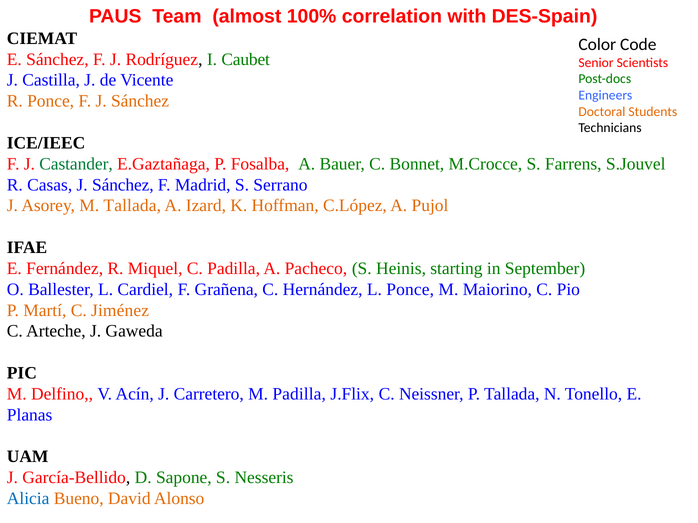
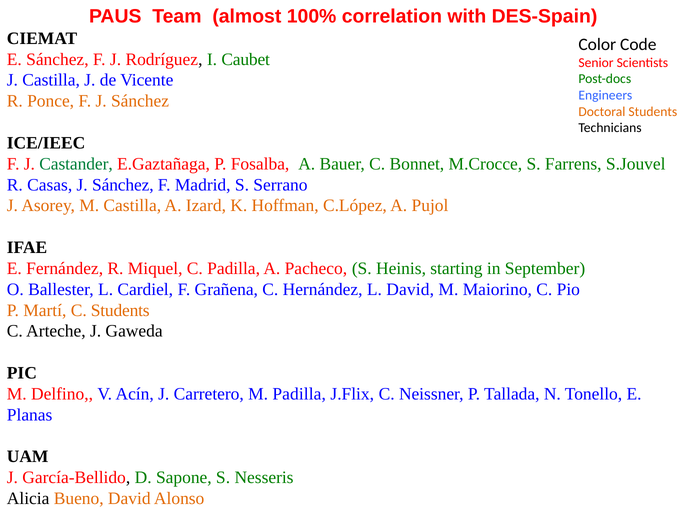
M Tallada: Tallada -> Castilla (132, 206)
L Ponce: Ponce -> David (410, 290)
C Jiménez: Jiménez -> Students (120, 311)
Alicia colour: blue -> black (28, 499)
